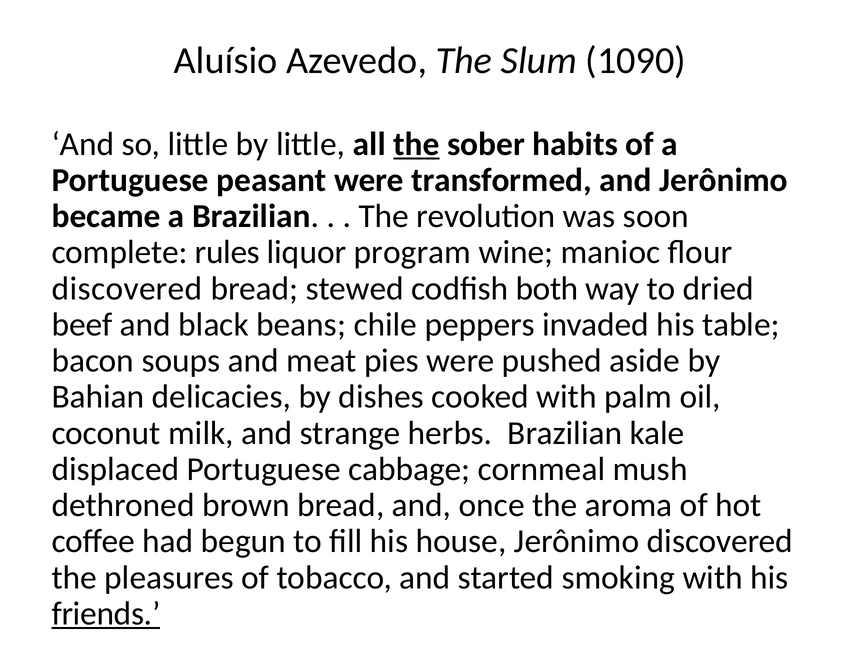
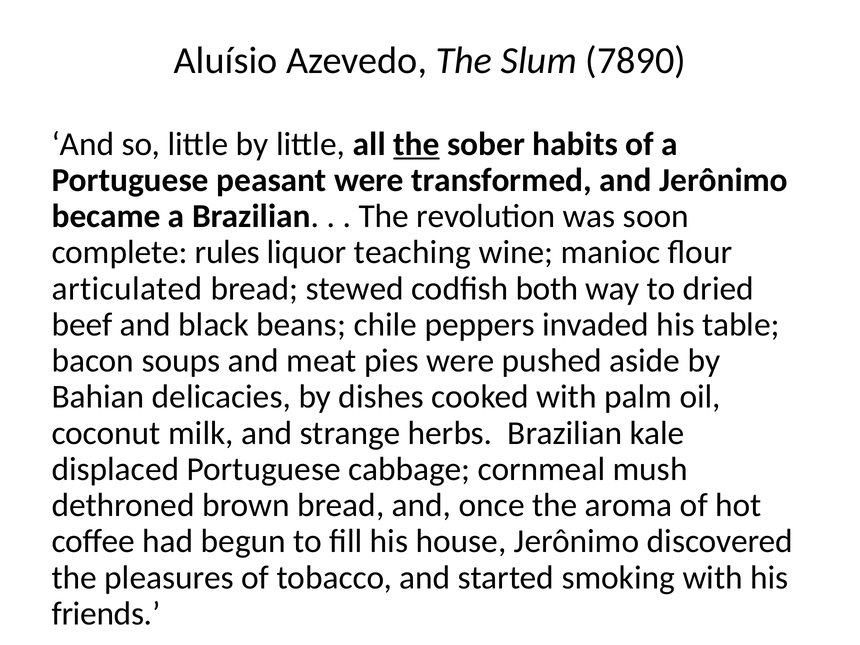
1090: 1090 -> 7890 (636, 61)
program: program -> teaching (412, 252)
discovered: discovered -> articulated (127, 288)
friends underline: present -> none (106, 614)
